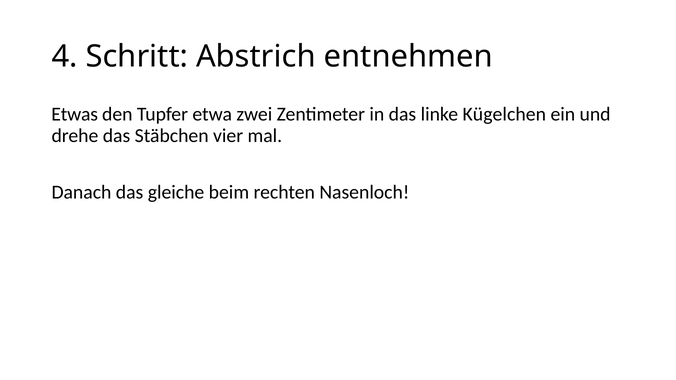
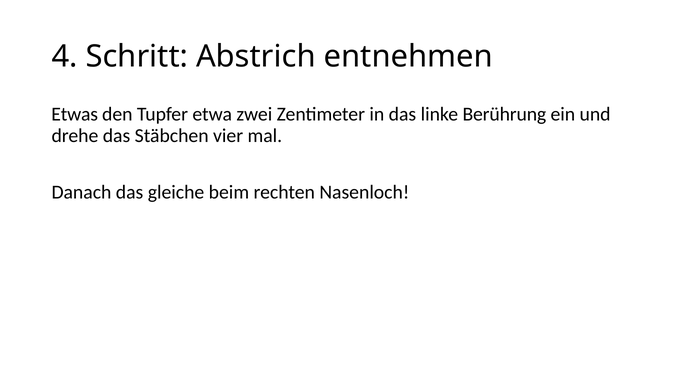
Kügelchen: Kügelchen -> Berührung (504, 114)
